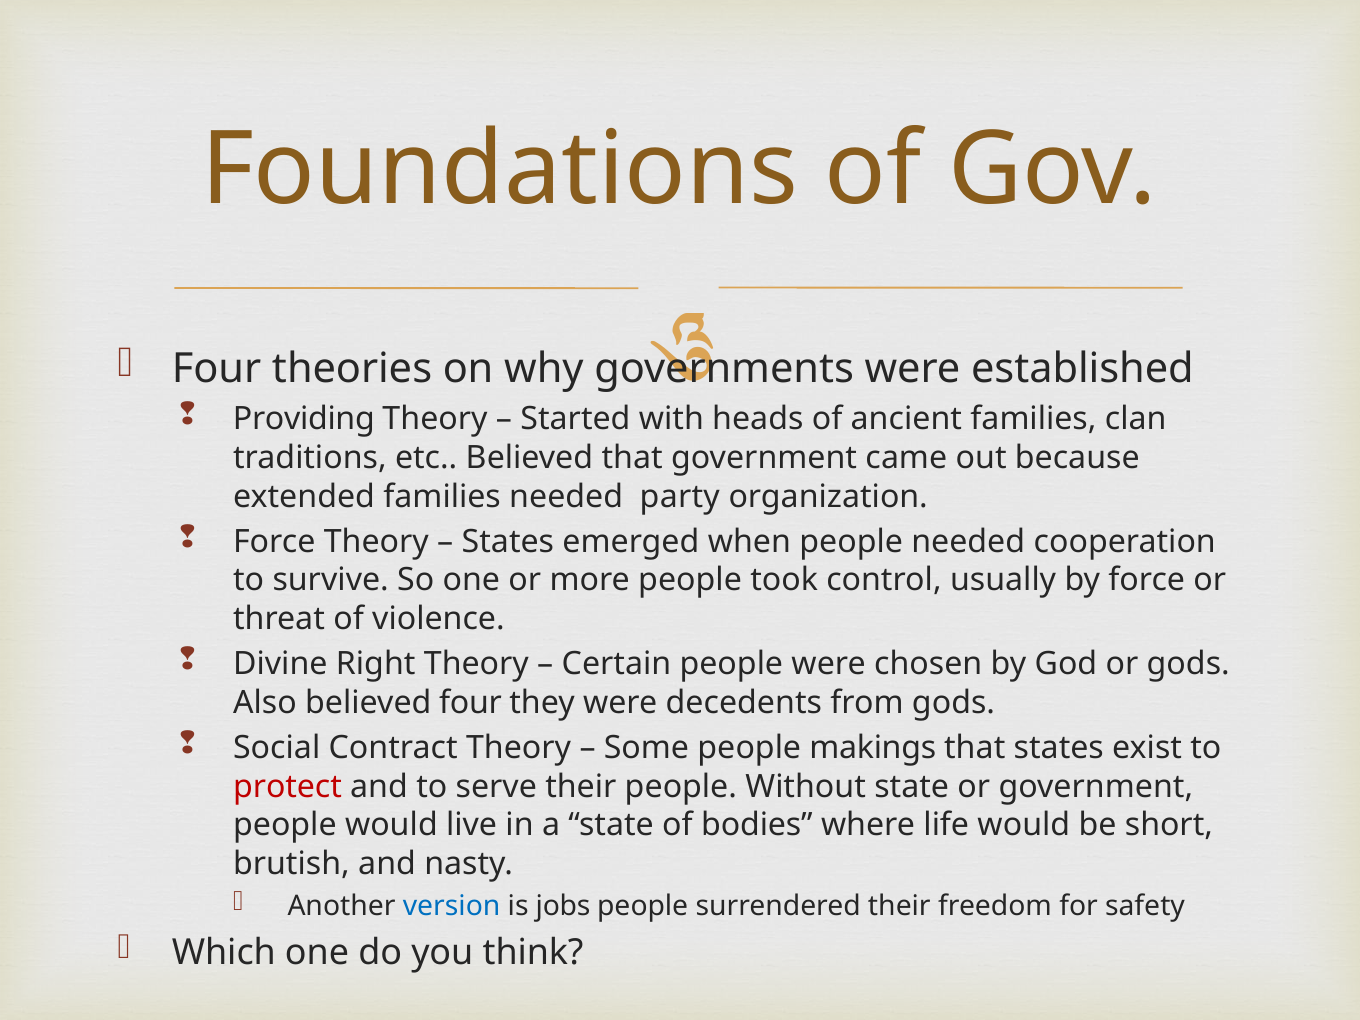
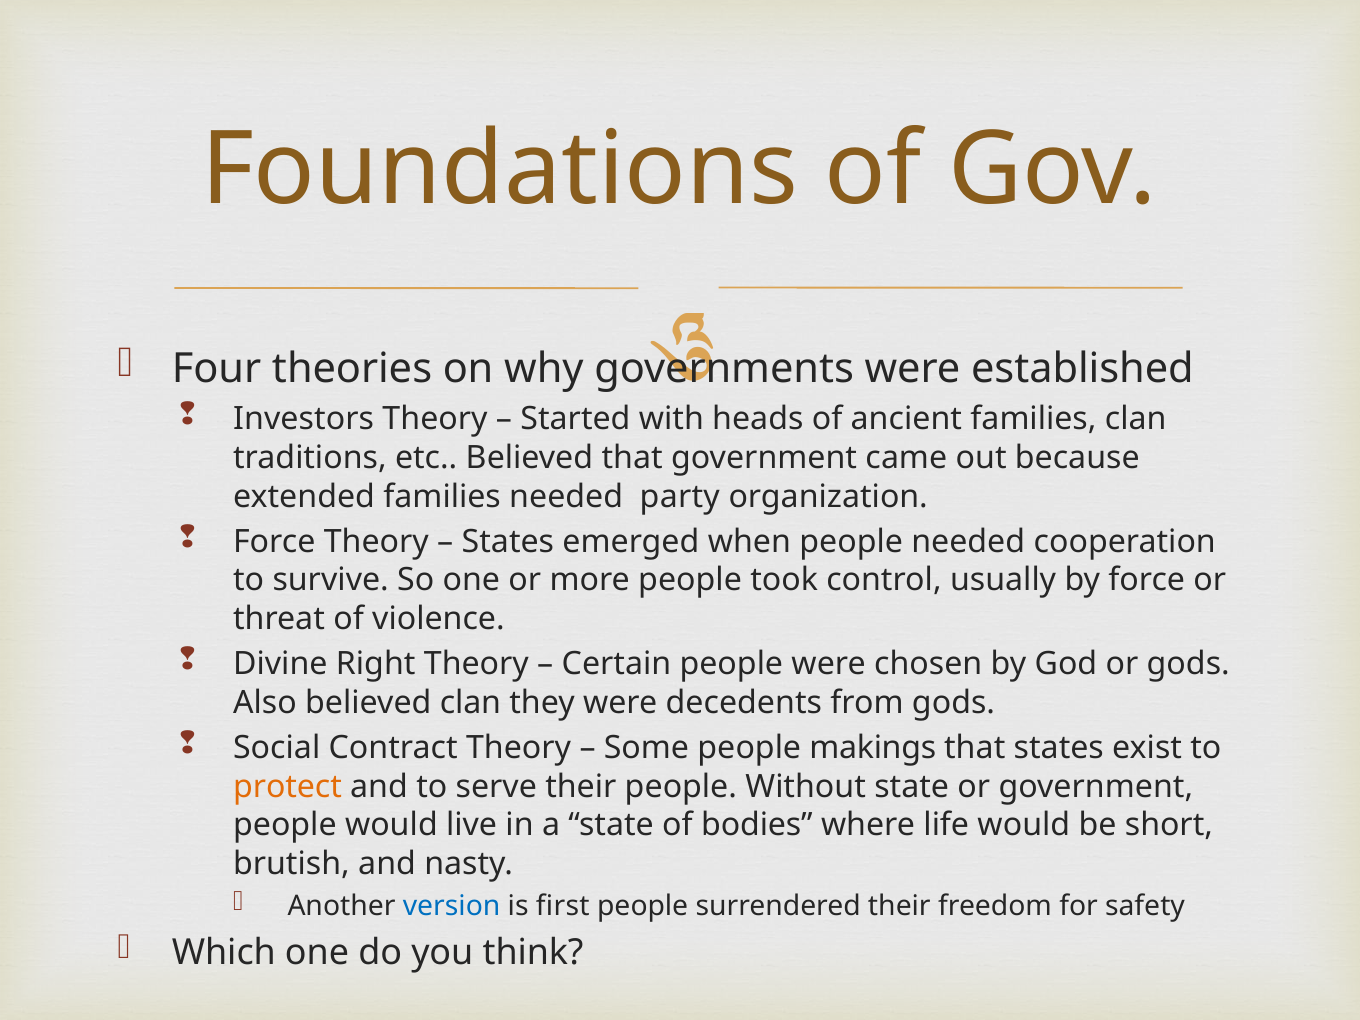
Providing: Providing -> Investors (304, 419)
believed four: four -> clan (470, 703)
protect colour: red -> orange (288, 787)
jobs: jobs -> first (563, 906)
